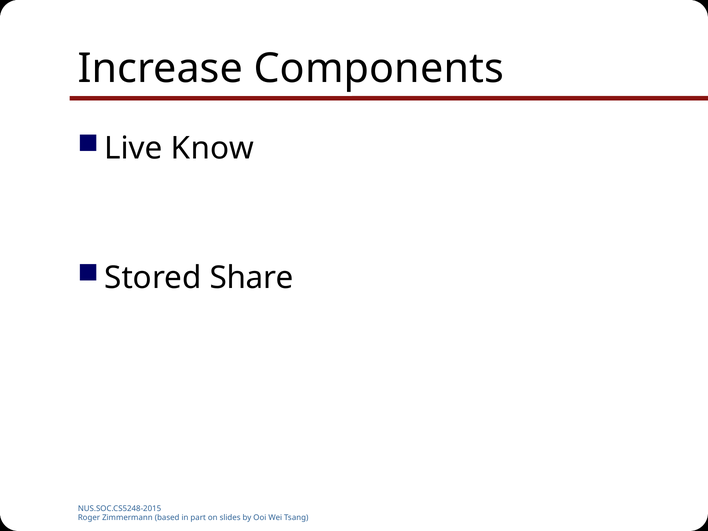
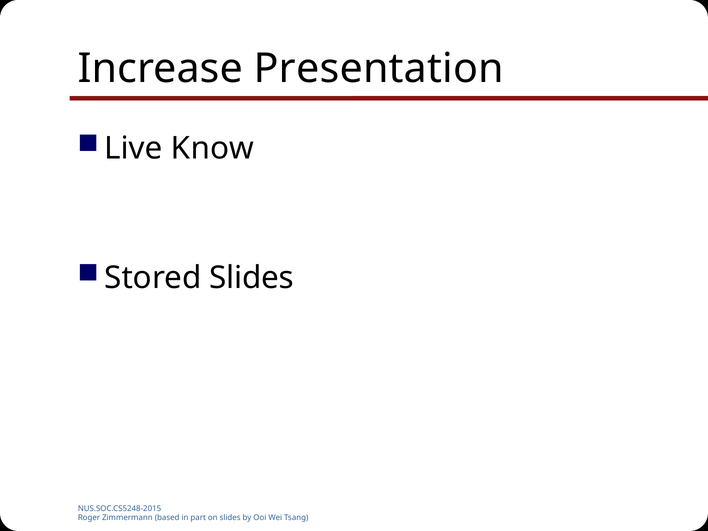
Components: Components -> Presentation (379, 69)
Stored Share: Share -> Slides (252, 278)
